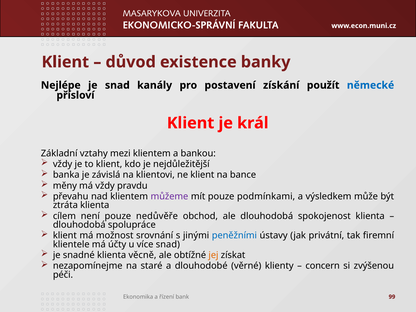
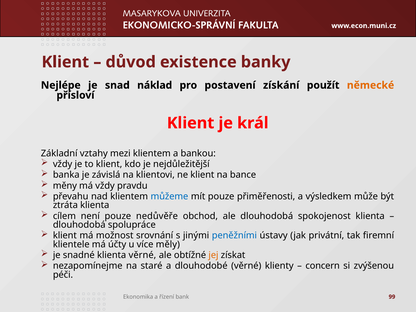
kanály: kanály -> náklad (155, 85)
německé colour: blue -> orange (371, 85)
můžeme colour: purple -> blue (169, 196)
podmínkami: podmínkami -> přiměřenosti (266, 196)
více snad: snad -> měly (168, 244)
klienta věcně: věcně -> věrné (142, 255)
